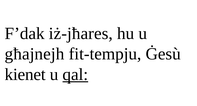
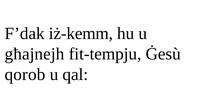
iż-jħares: iż-jħares -> iż-kemm (81, 33)
kienet: kienet -> qorob (25, 74)
qal underline: present -> none (75, 74)
